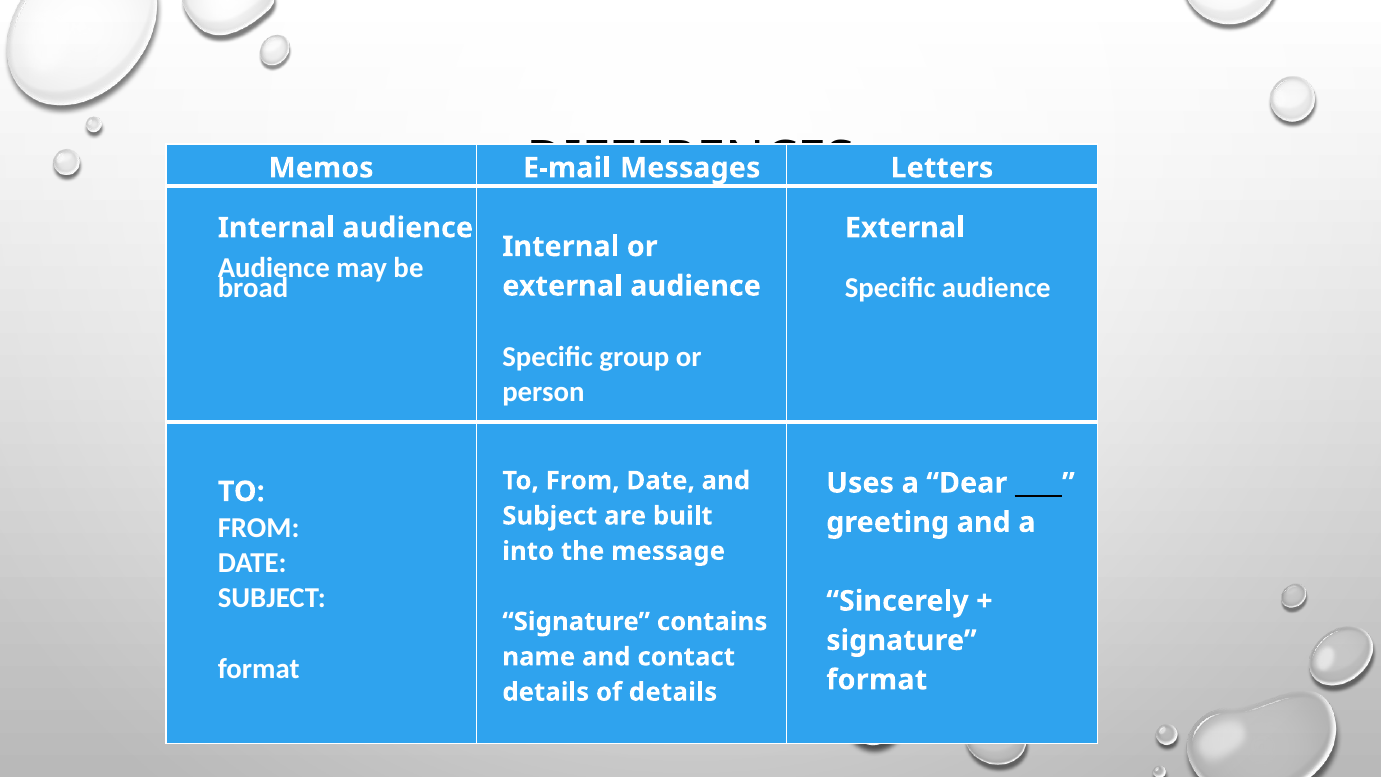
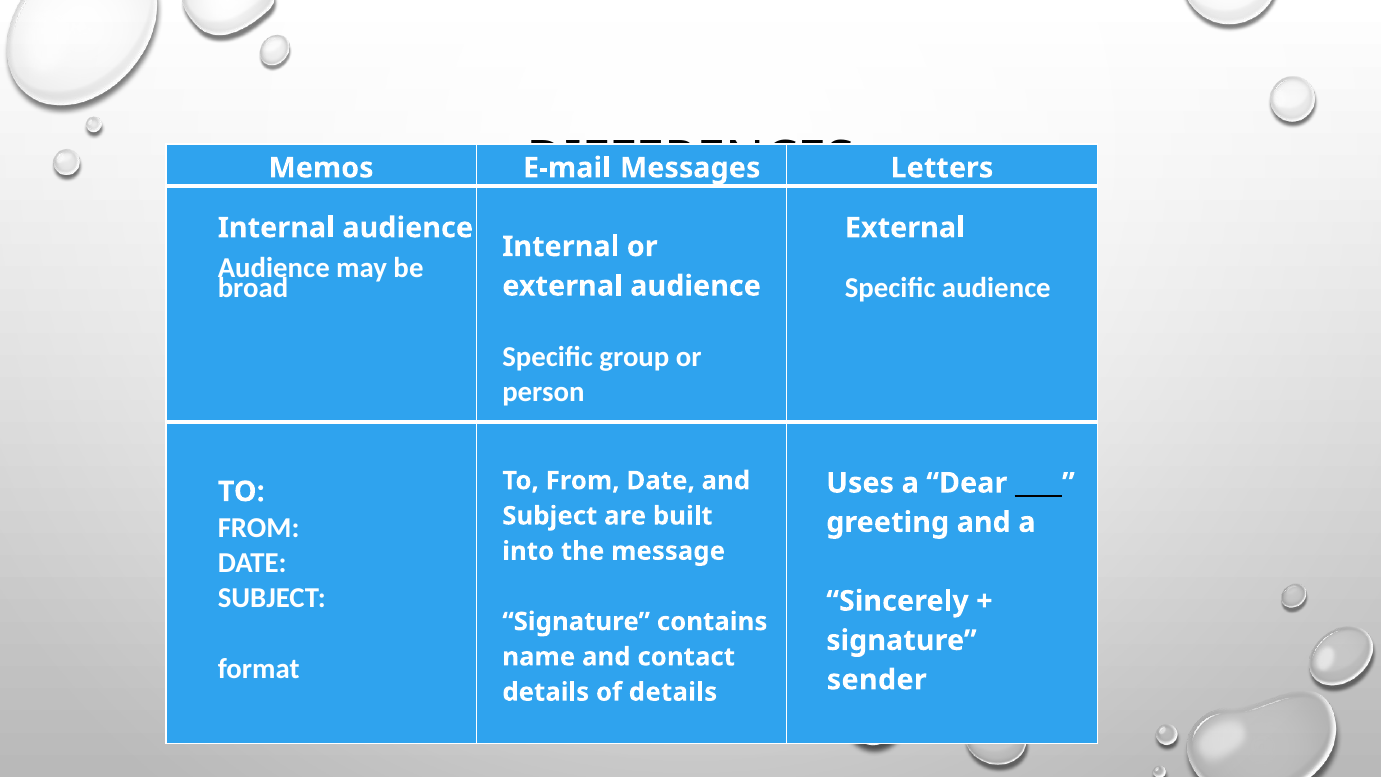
format: format -> sender (877, 680)
